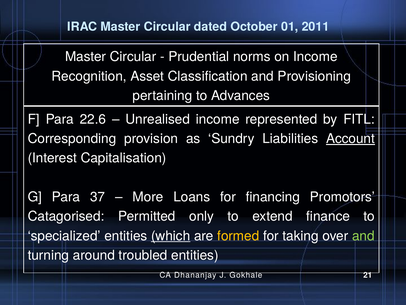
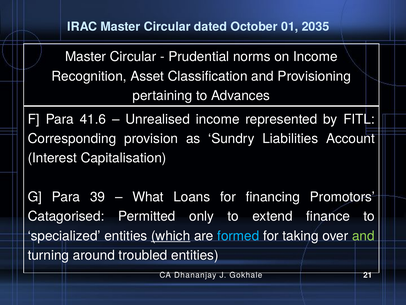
2011: 2011 -> 2035 (316, 27)
22.6: 22.6 -> 41.6 (93, 119)
Account underline: present -> none (350, 138)
37: 37 -> 39 (98, 197)
More: More -> What (148, 197)
formed colour: yellow -> light blue (238, 236)
